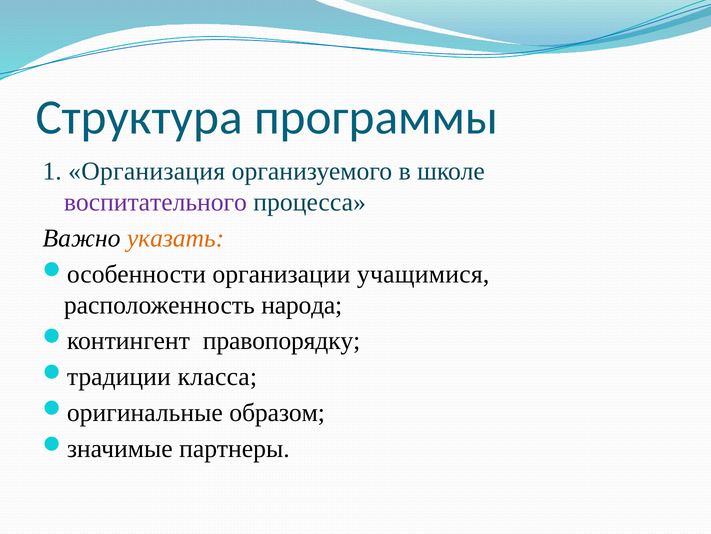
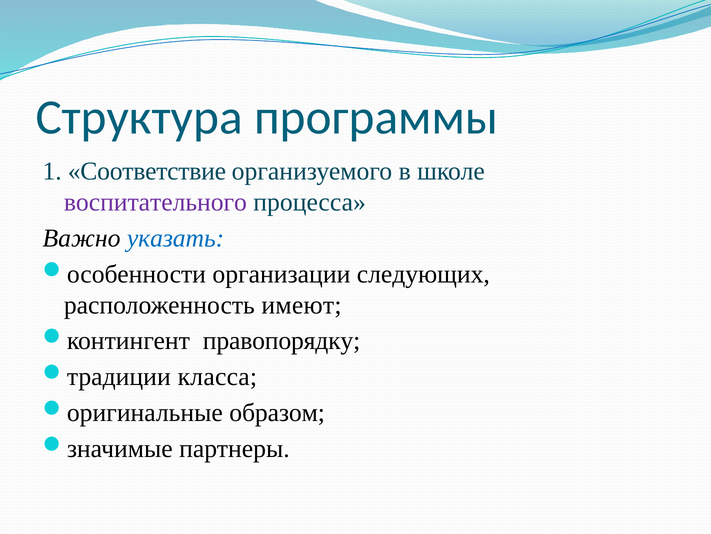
Организация: Организация -> Соответствие (147, 171)
указать colour: orange -> blue (176, 238)
учащимися: учащимися -> следующих (423, 274)
народа: народа -> имеют (301, 305)
